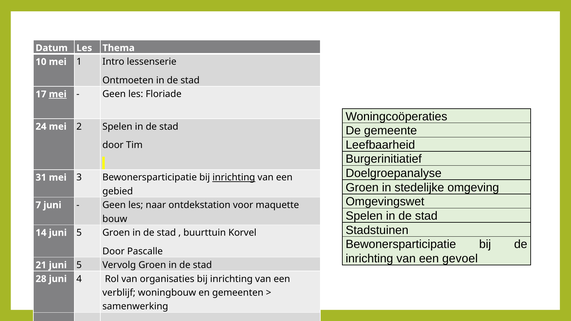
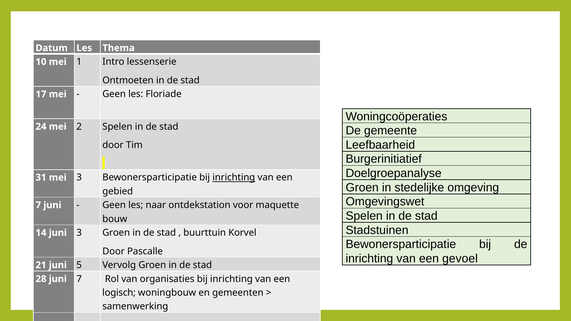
mei underline: present -> none (58, 94)
14 juni 5: 5 -> 3 (79, 233)
4: 4 -> 7 (79, 279)
verblijf: verblijf -> logisch (119, 293)
